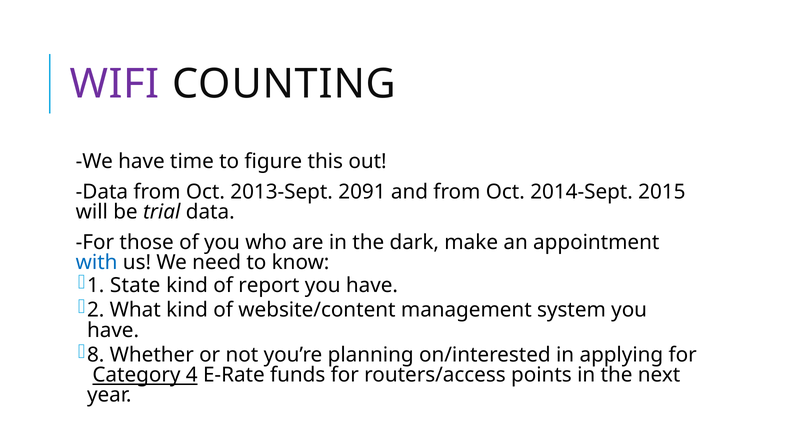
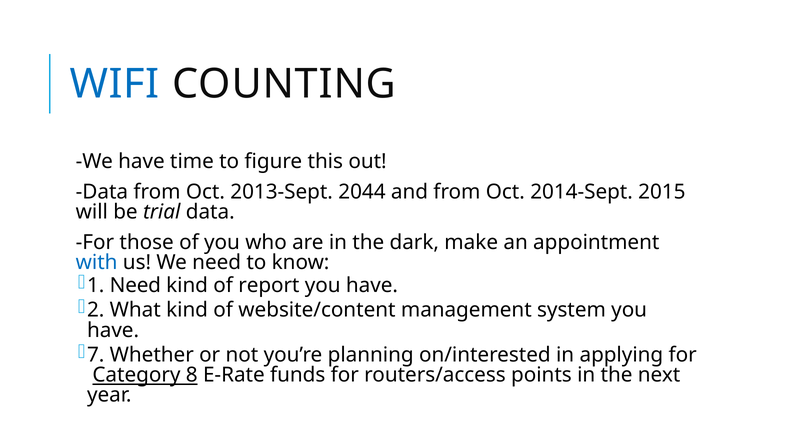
WIFI colour: purple -> blue (114, 84)
2091: 2091 -> 2044 (362, 192)
1 State: State -> Need (135, 286)
8: 8 -> 7 (96, 355)
4: 4 -> 8 (192, 375)
